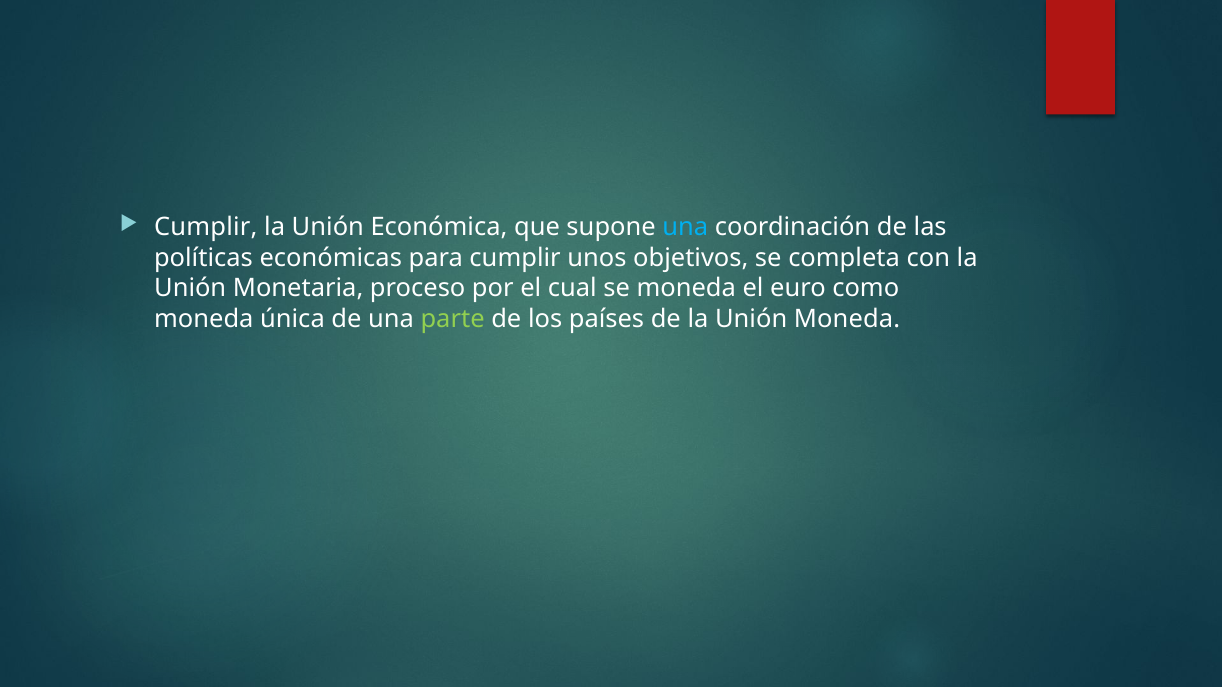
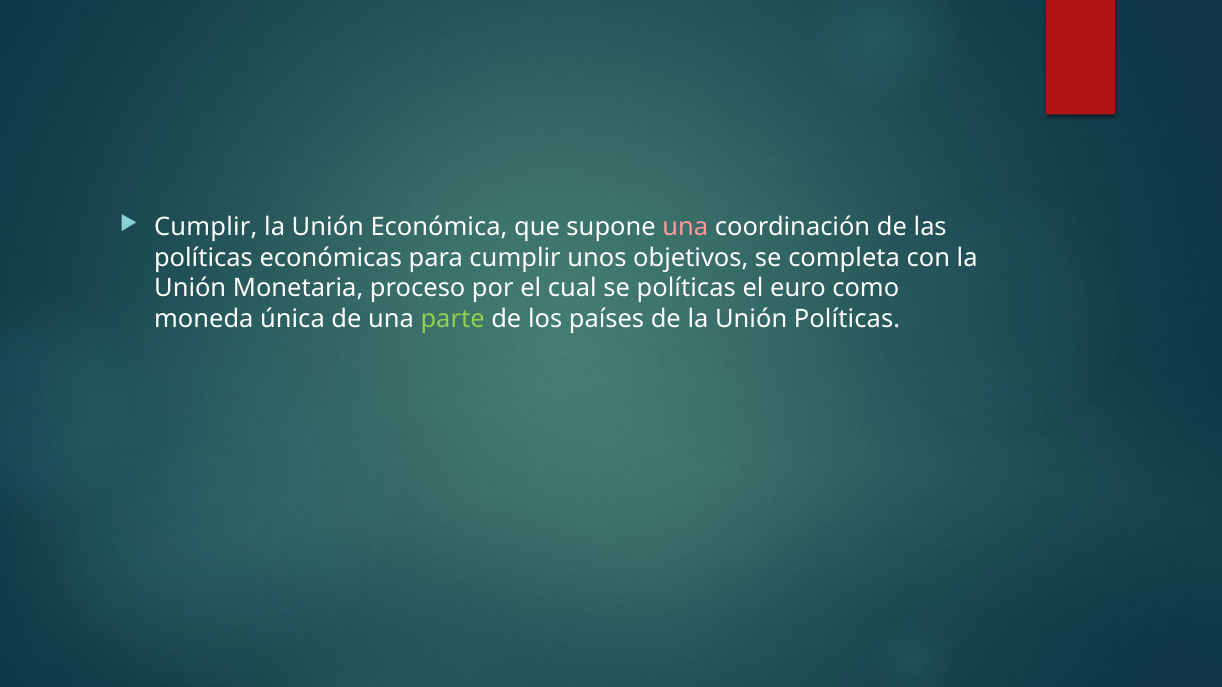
una colour: light blue -> pink (685, 227)
se moneda: moneda -> políticas (686, 289)
Unión Moneda: Moneda -> Políticas (847, 319)
